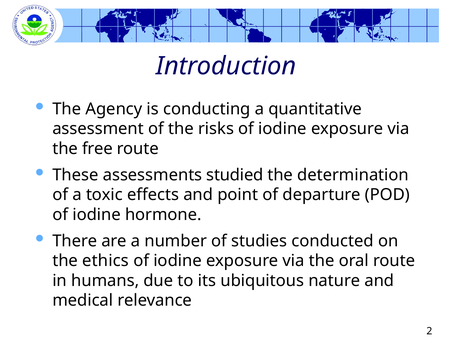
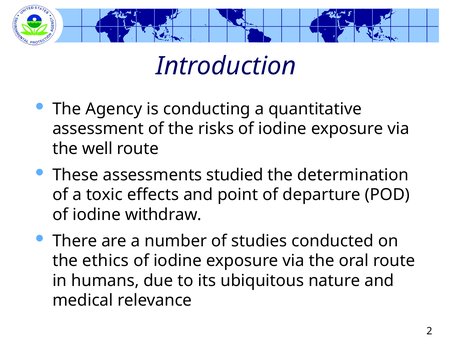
free: free -> well (97, 149)
hormone: hormone -> withdraw (163, 215)
